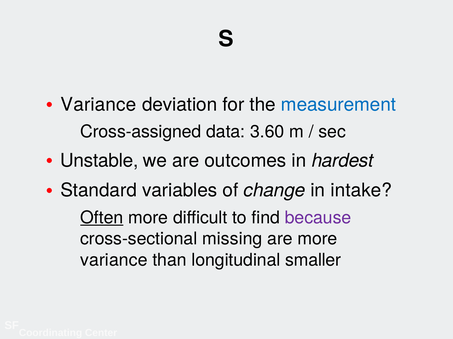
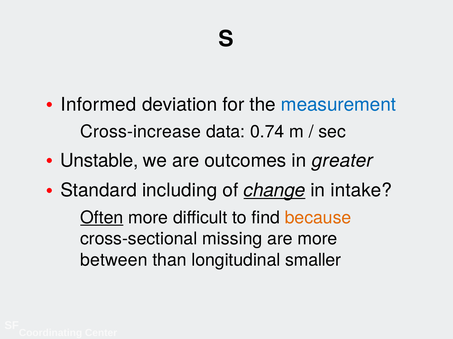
Variance: Variance -> Informed (99, 105)
Cross-assigned: Cross-assigned -> Cross-increase (141, 132)
3.60: 3.60 -> 0.74 (267, 132)
hardest: hardest -> greater (342, 161)
variables: variables -> including (180, 191)
change underline: none -> present (274, 191)
because colour: purple -> orange (318, 218)
variance: variance -> between (114, 261)
